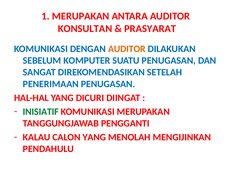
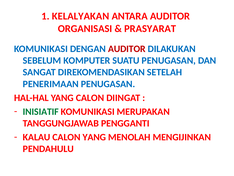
1 MERUPAKAN: MERUPAKAN -> KELALYAKAN (81, 16)
KONSULTAN: KONSULTAN -> ORGANISASI (85, 29)
AUDITOR colour: orange -> red (127, 49)
YANG DICURI: DICURI -> CALON (90, 98)
